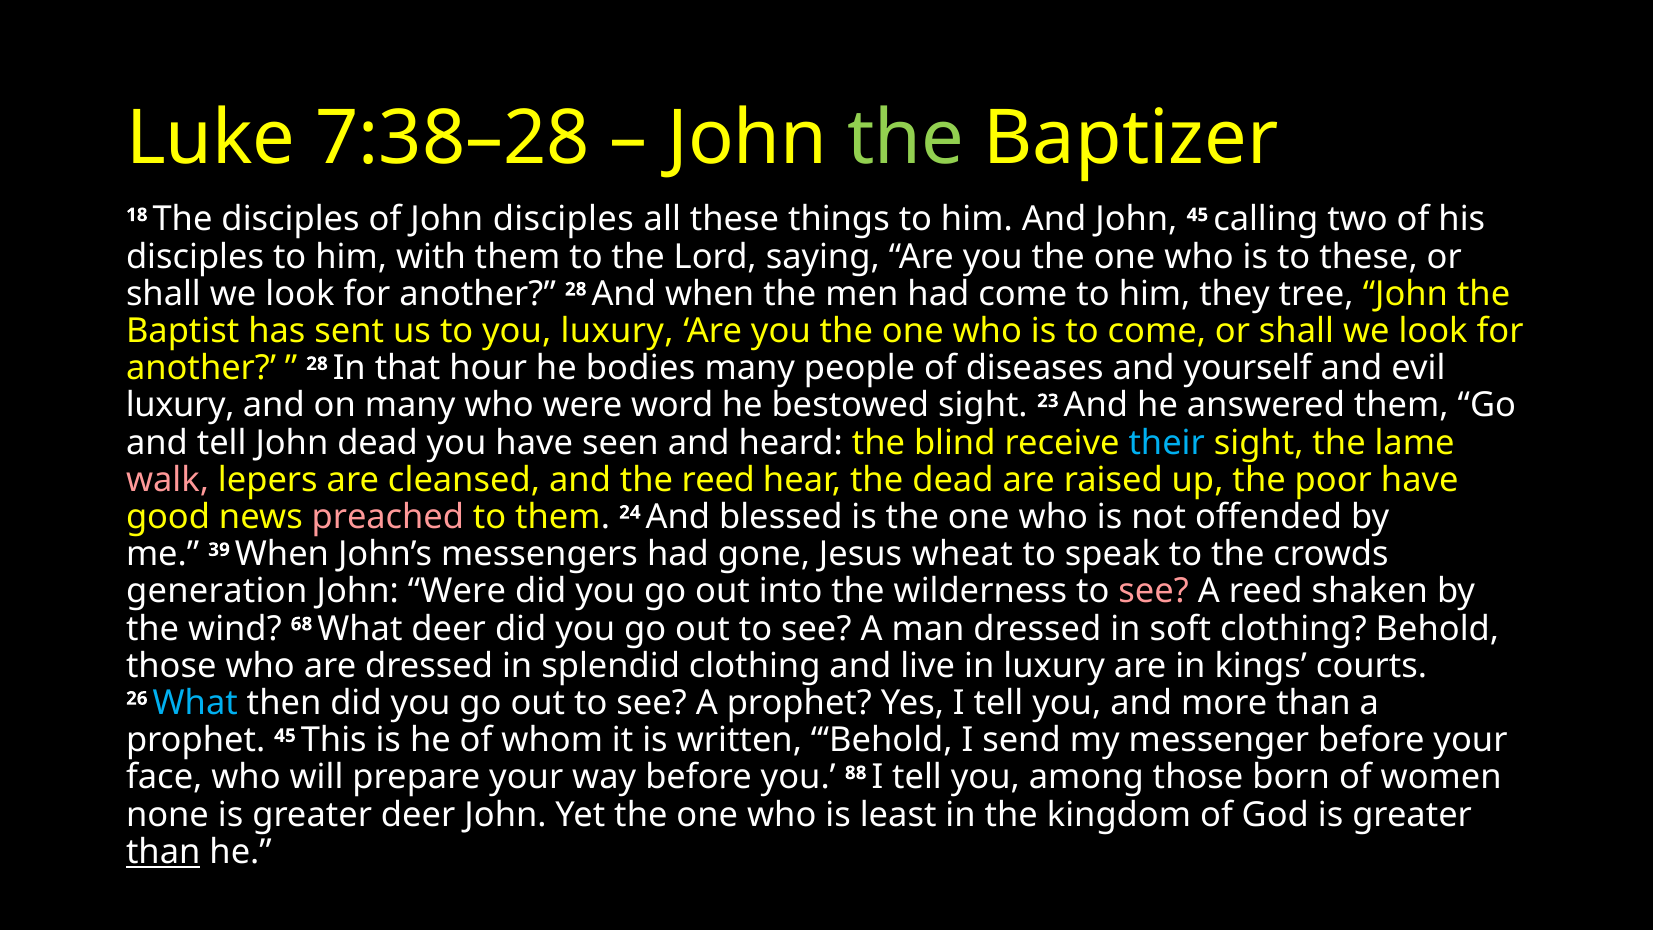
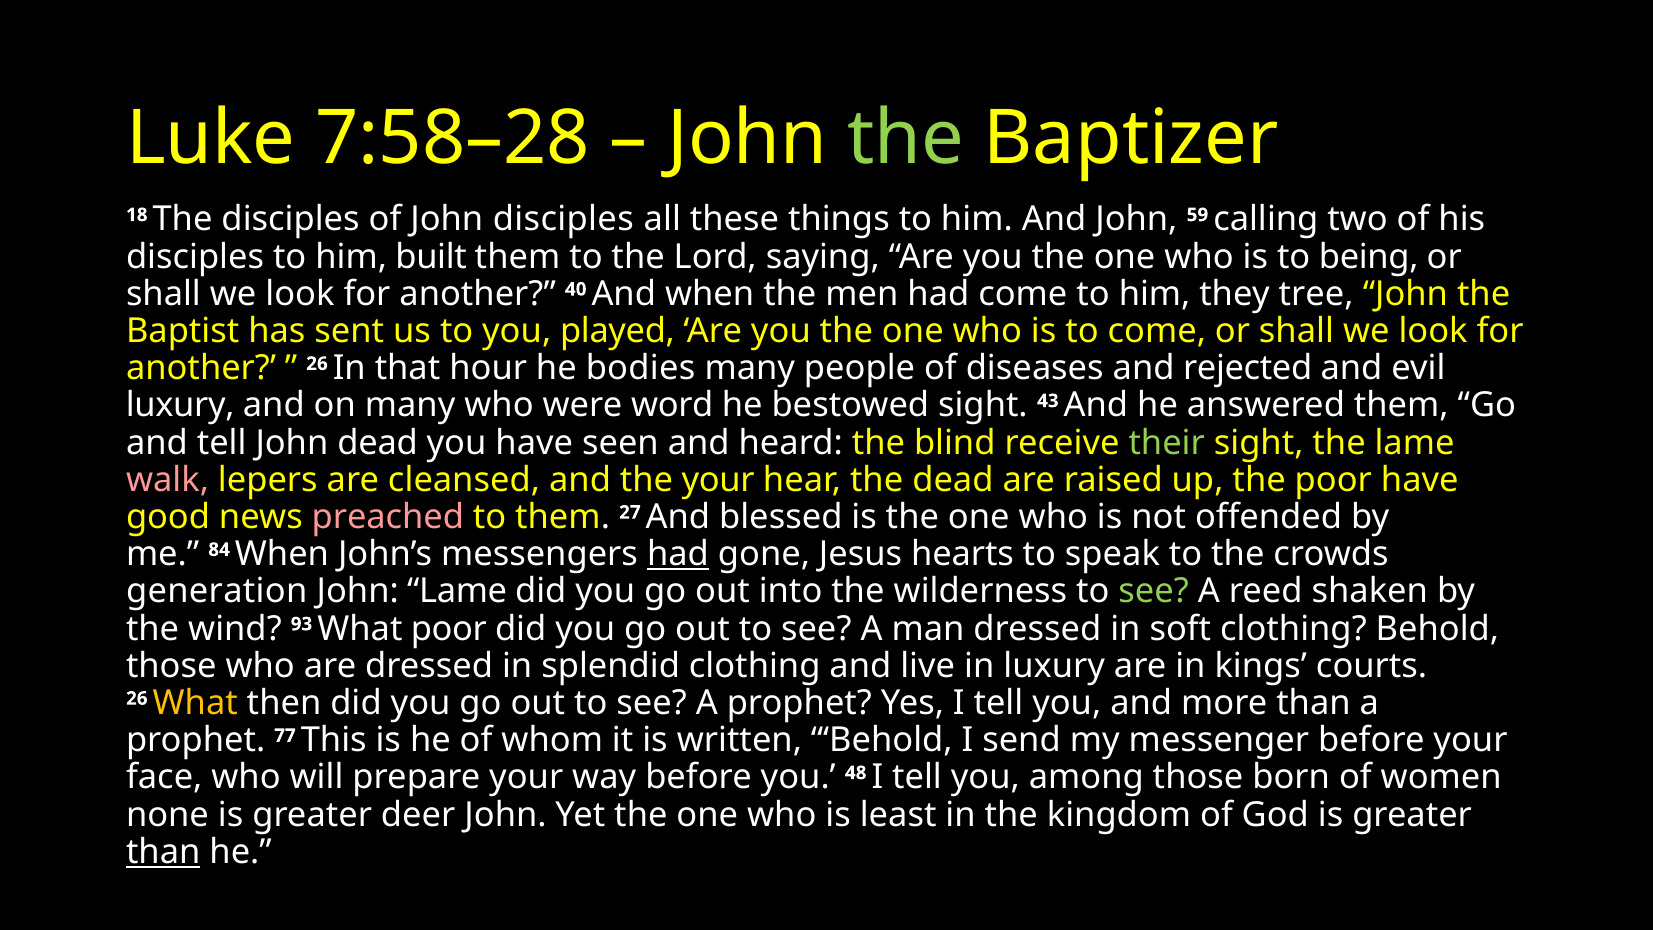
7:38–28: 7:38–28 -> 7:58–28 (453, 139)
John 45: 45 -> 59 (1197, 215)
with: with -> built (431, 257)
to these: these -> being (1369, 257)
another 28: 28 -> 40 (576, 289)
you luxury: luxury -> played (618, 331)
28: 28 -> 26 (317, 364)
yourself: yourself -> rejected (1248, 368)
23: 23 -> 43 (1048, 401)
their colour: light blue -> light green (1167, 443)
the reed: reed -> your (718, 480)
24: 24 -> 27 (630, 512)
39: 39 -> 84 (219, 550)
had underline: none -> present (678, 554)
wheat: wheat -> hearts (963, 554)
John Were: Were -> Lame (457, 591)
see colour: pink -> light green (1154, 591)
68: 68 -> 93 (302, 624)
What deer: deer -> poor (449, 629)
What colour: light blue -> yellow (195, 703)
prophet 45: 45 -> 77 (285, 736)
88: 88 -> 48 (856, 773)
